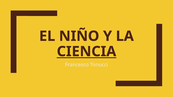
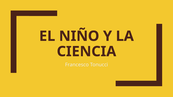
CIENCIA underline: present -> none (86, 52)
